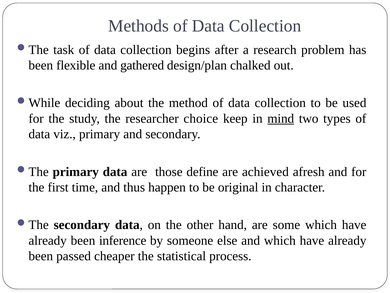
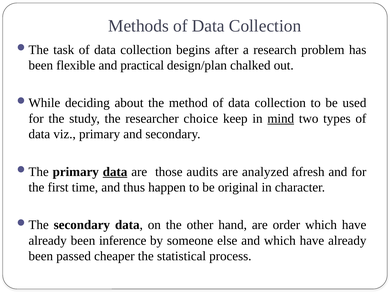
gathered: gathered -> practical (142, 65)
data underline: none -> present (115, 171)
define: define -> audits (202, 171)
achieved: achieved -> analyzed (265, 171)
some: some -> order (286, 225)
